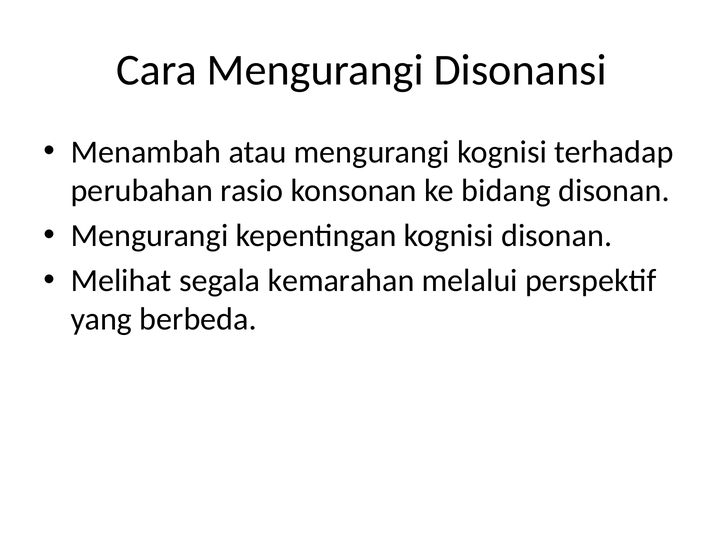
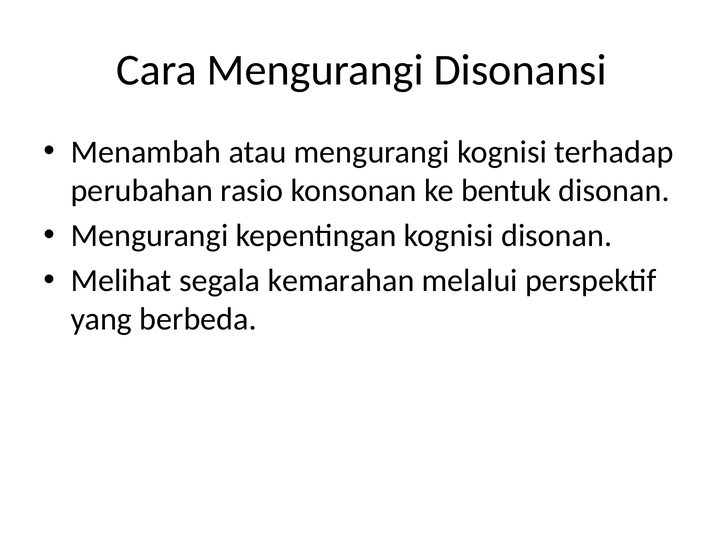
bidang: bidang -> bentuk (506, 191)
